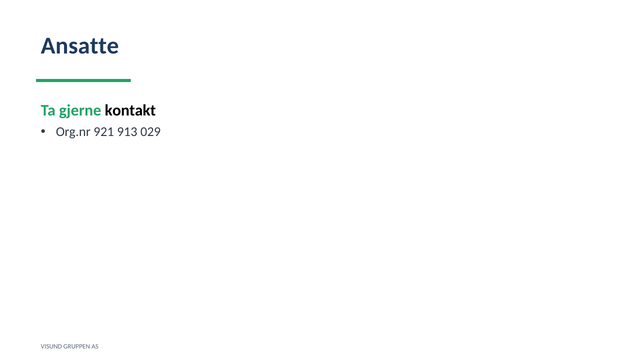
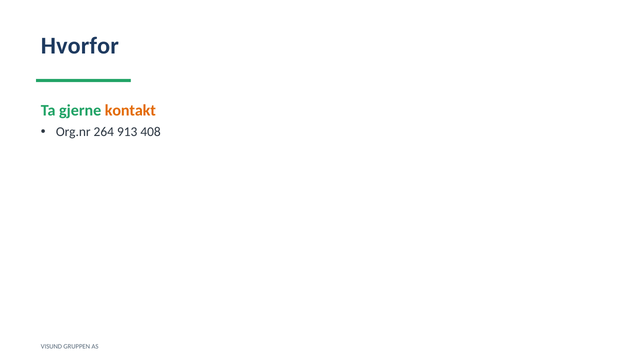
Ansatte: Ansatte -> Hvorfor (80, 46)
kontakt colour: black -> orange (130, 111)
921: 921 -> 264 (104, 132)
029: 029 -> 408 (151, 132)
